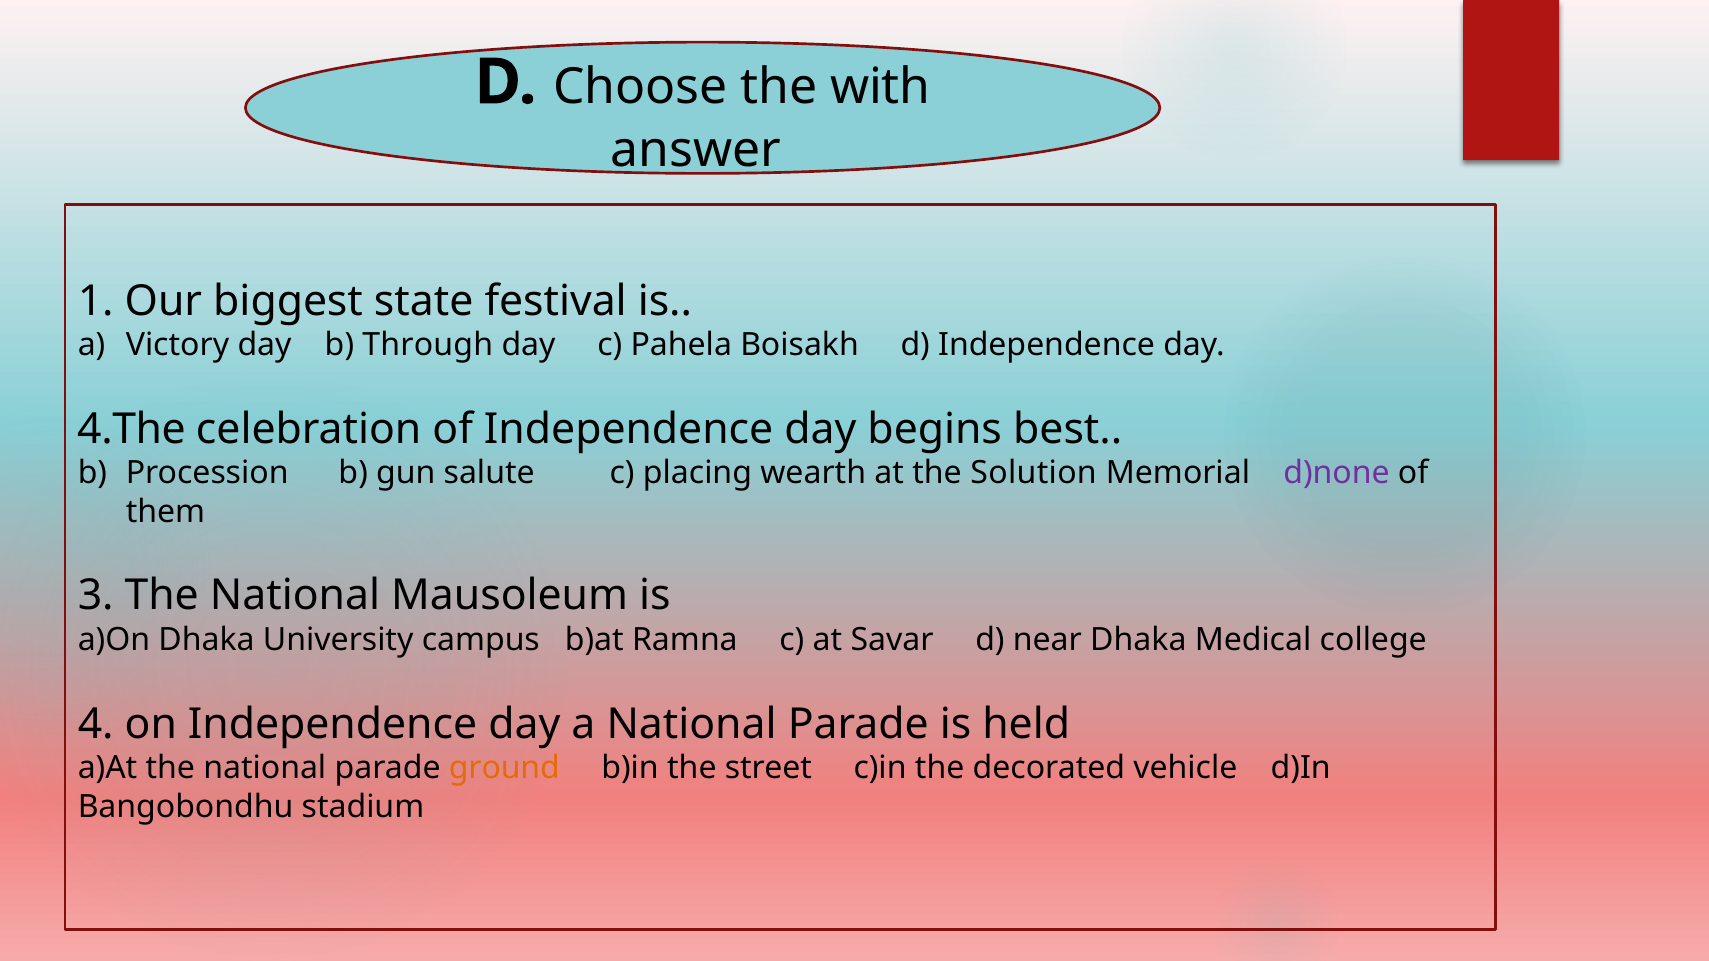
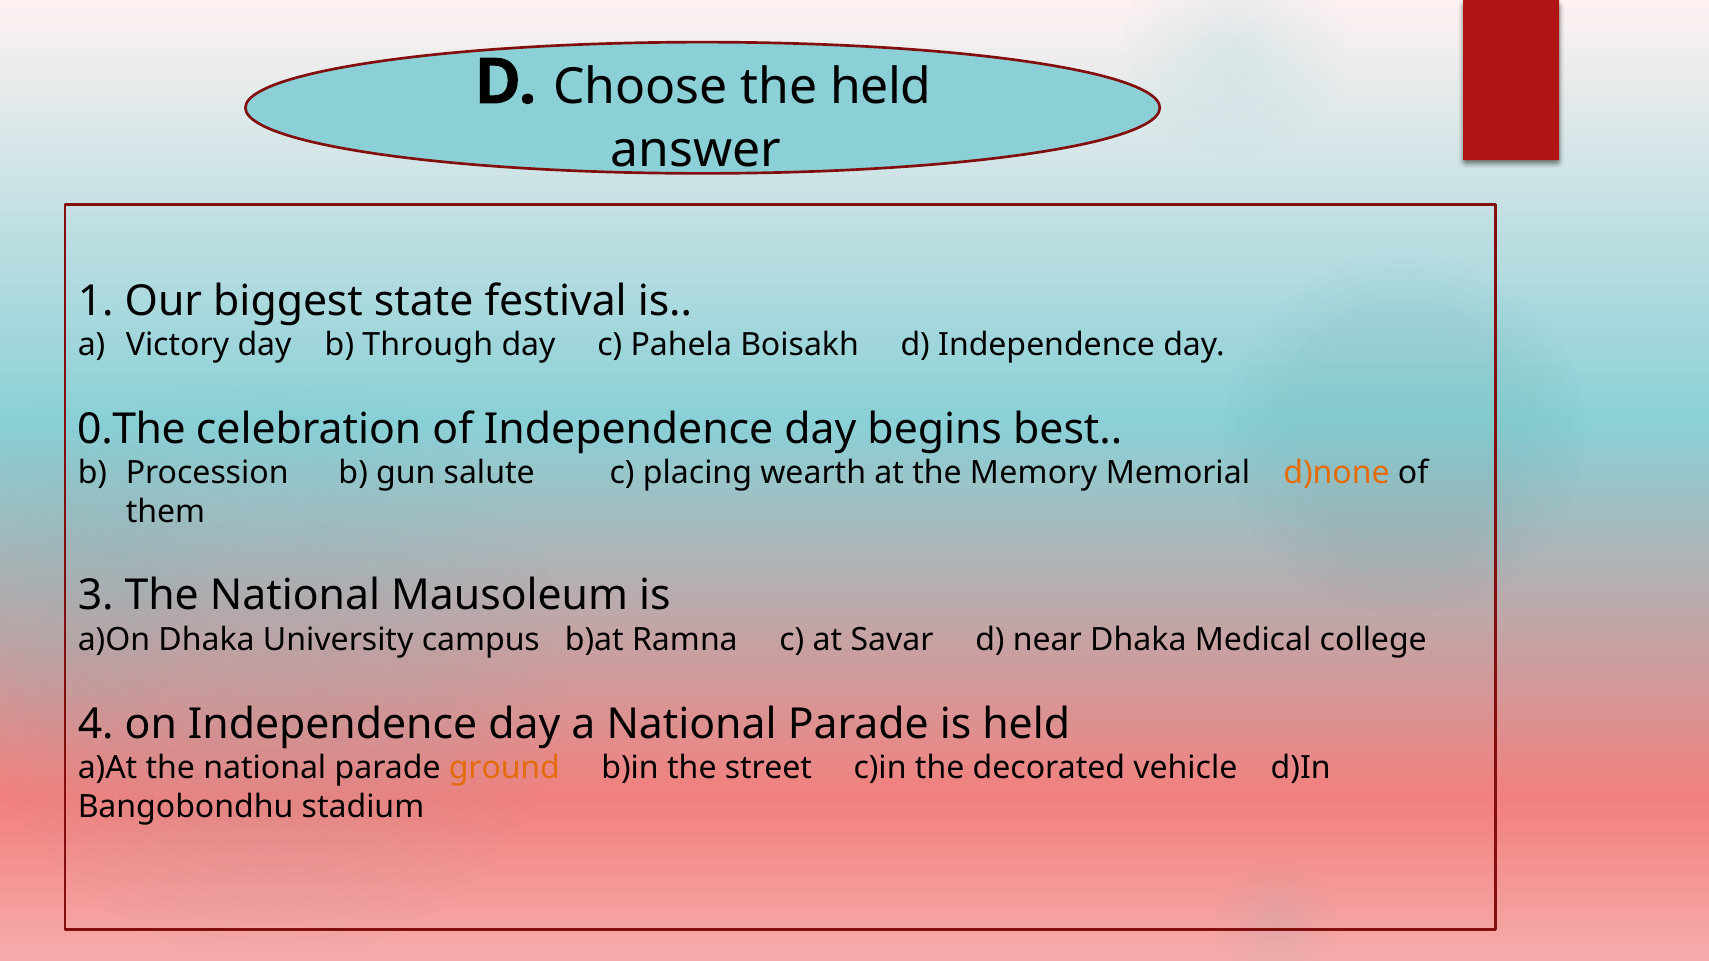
the with: with -> held (881, 87)
4.The: 4.The -> 0.The (131, 429)
Solution: Solution -> Memory (1034, 474)
d)none colour: purple -> orange (1337, 474)
